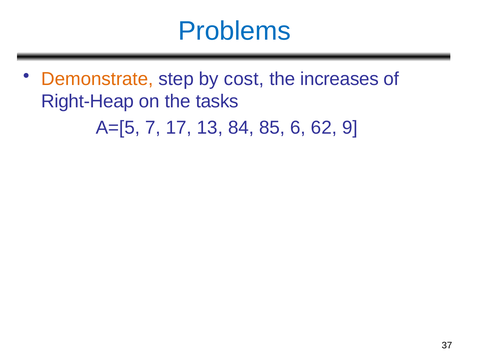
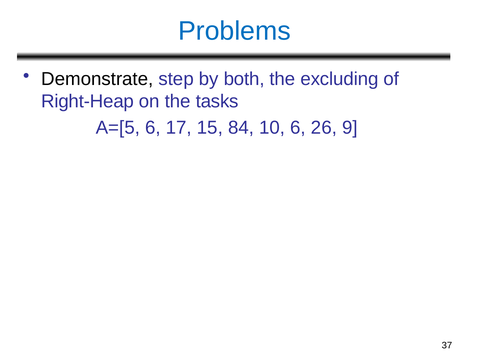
Demonstrate colour: orange -> black (97, 79)
cost: cost -> both (244, 79)
increases: increases -> excluding (339, 79)
A=[5 7: 7 -> 6 (153, 127)
13: 13 -> 15 (210, 127)
85: 85 -> 10 (272, 127)
62: 62 -> 26 (324, 127)
